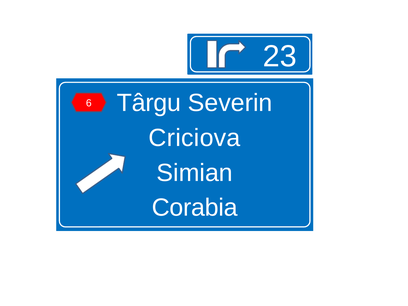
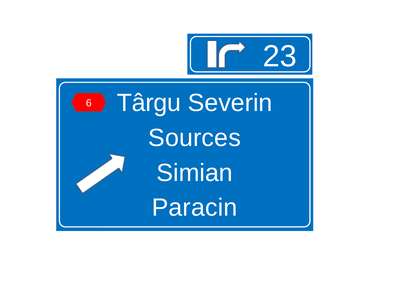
Criciova: Criciova -> Sources (195, 138)
Corabia: Corabia -> Paracin (195, 208)
